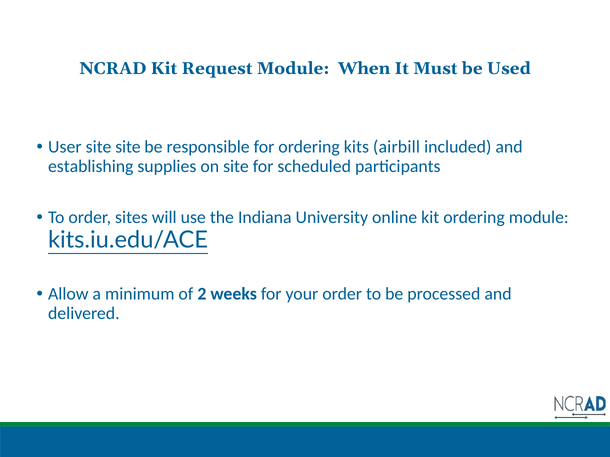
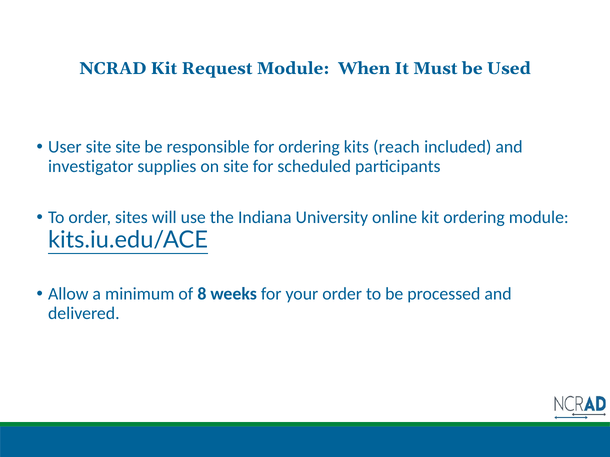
airbill: airbill -> reach (396, 147)
establishing: establishing -> investigator (91, 166)
2: 2 -> 8 (202, 294)
